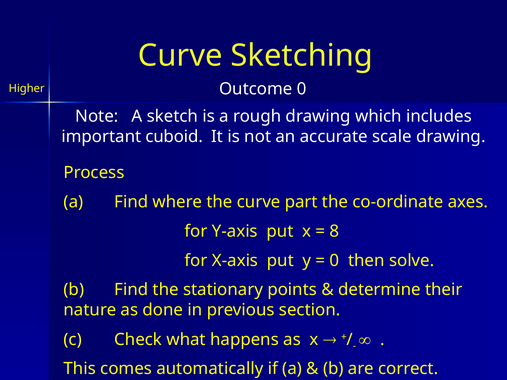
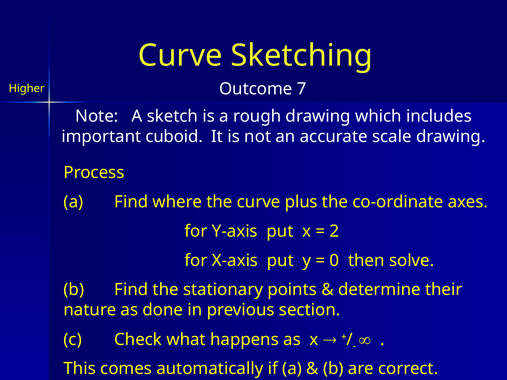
Outcome 0: 0 -> 7 (302, 89)
part: part -> plus (301, 202)
8: 8 -> 2 (334, 231)
